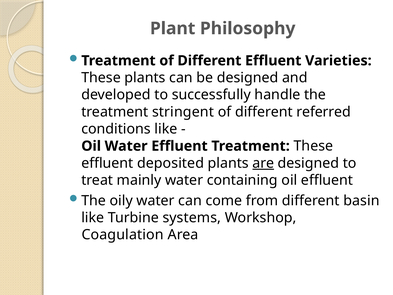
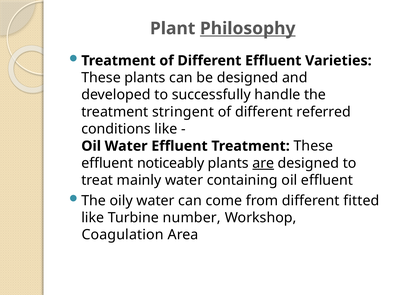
Philosophy underline: none -> present (248, 28)
deposited: deposited -> noticeably (171, 163)
basin: basin -> fitted (361, 200)
systems: systems -> number (192, 217)
